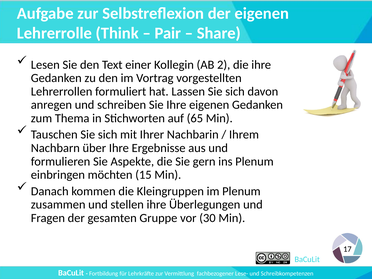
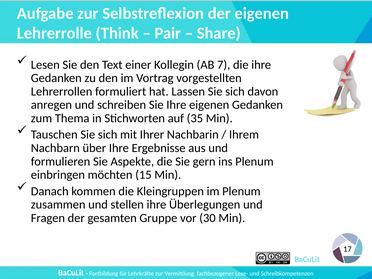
2: 2 -> 7 (224, 65)
65: 65 -> 35 (195, 118)
